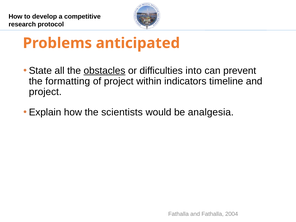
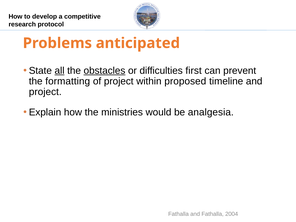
all underline: none -> present (60, 71)
into: into -> first (194, 71)
indicators: indicators -> proposed (185, 81)
scientists: scientists -> ministries (122, 112)
